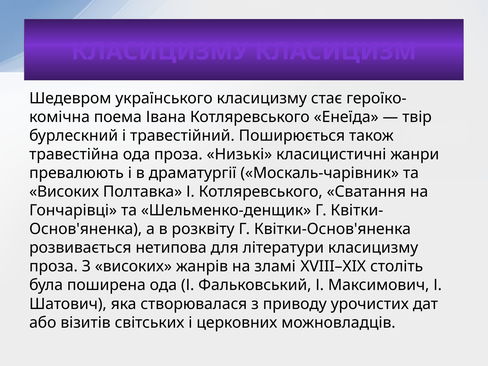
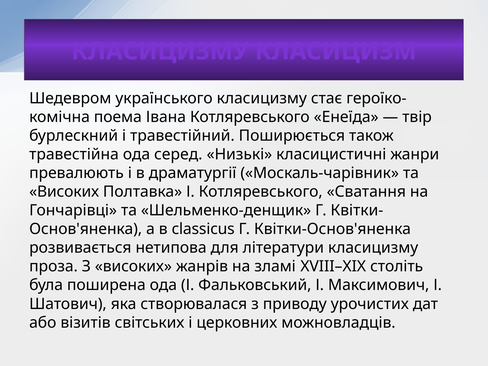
ода проза: проза -> серед (178, 154)
розквіту: розквіту -> classicus (203, 229)
